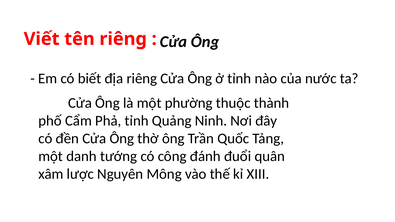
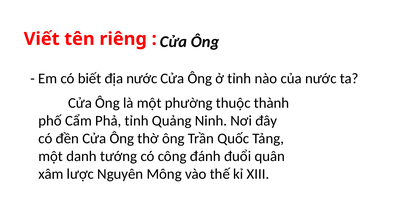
địa riêng: riêng -> nước (142, 79)
